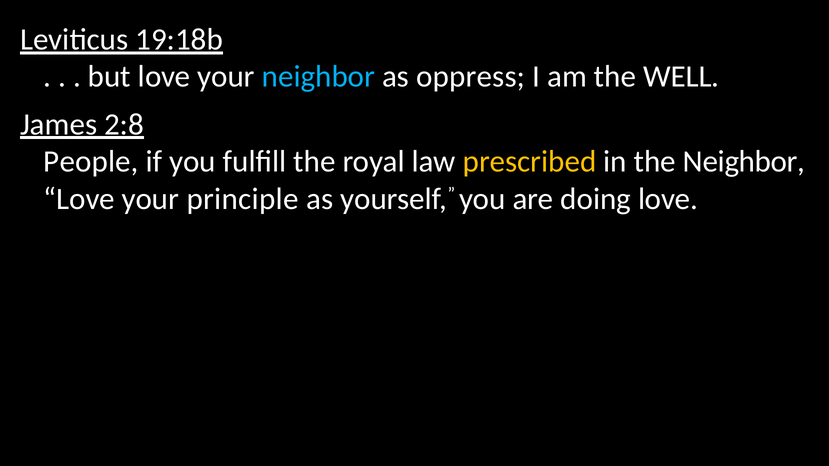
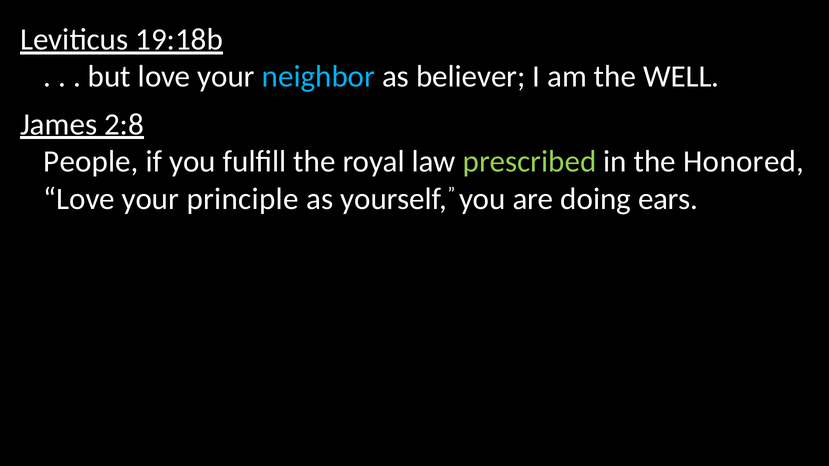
oppress: oppress -> believer (471, 77)
prescribed colour: yellow -> light green (530, 162)
the Neighbor: Neighbor -> Honored (744, 162)
doing love: love -> ears (668, 199)
